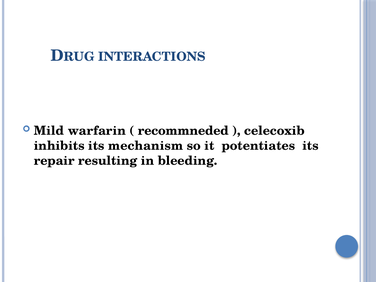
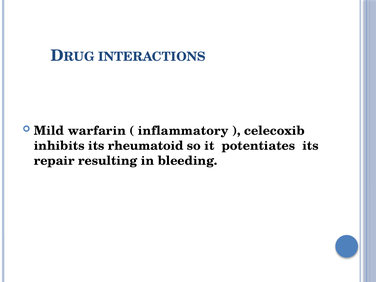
recommneded: recommneded -> inflammatory (183, 131)
mechanism: mechanism -> rheumatoid (146, 146)
